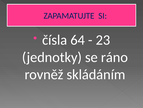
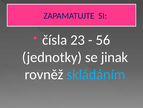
64: 64 -> 23 (78, 40)
23: 23 -> 56 (103, 40)
ráno: ráno -> jinak (115, 57)
skládáním colour: white -> light blue (96, 74)
